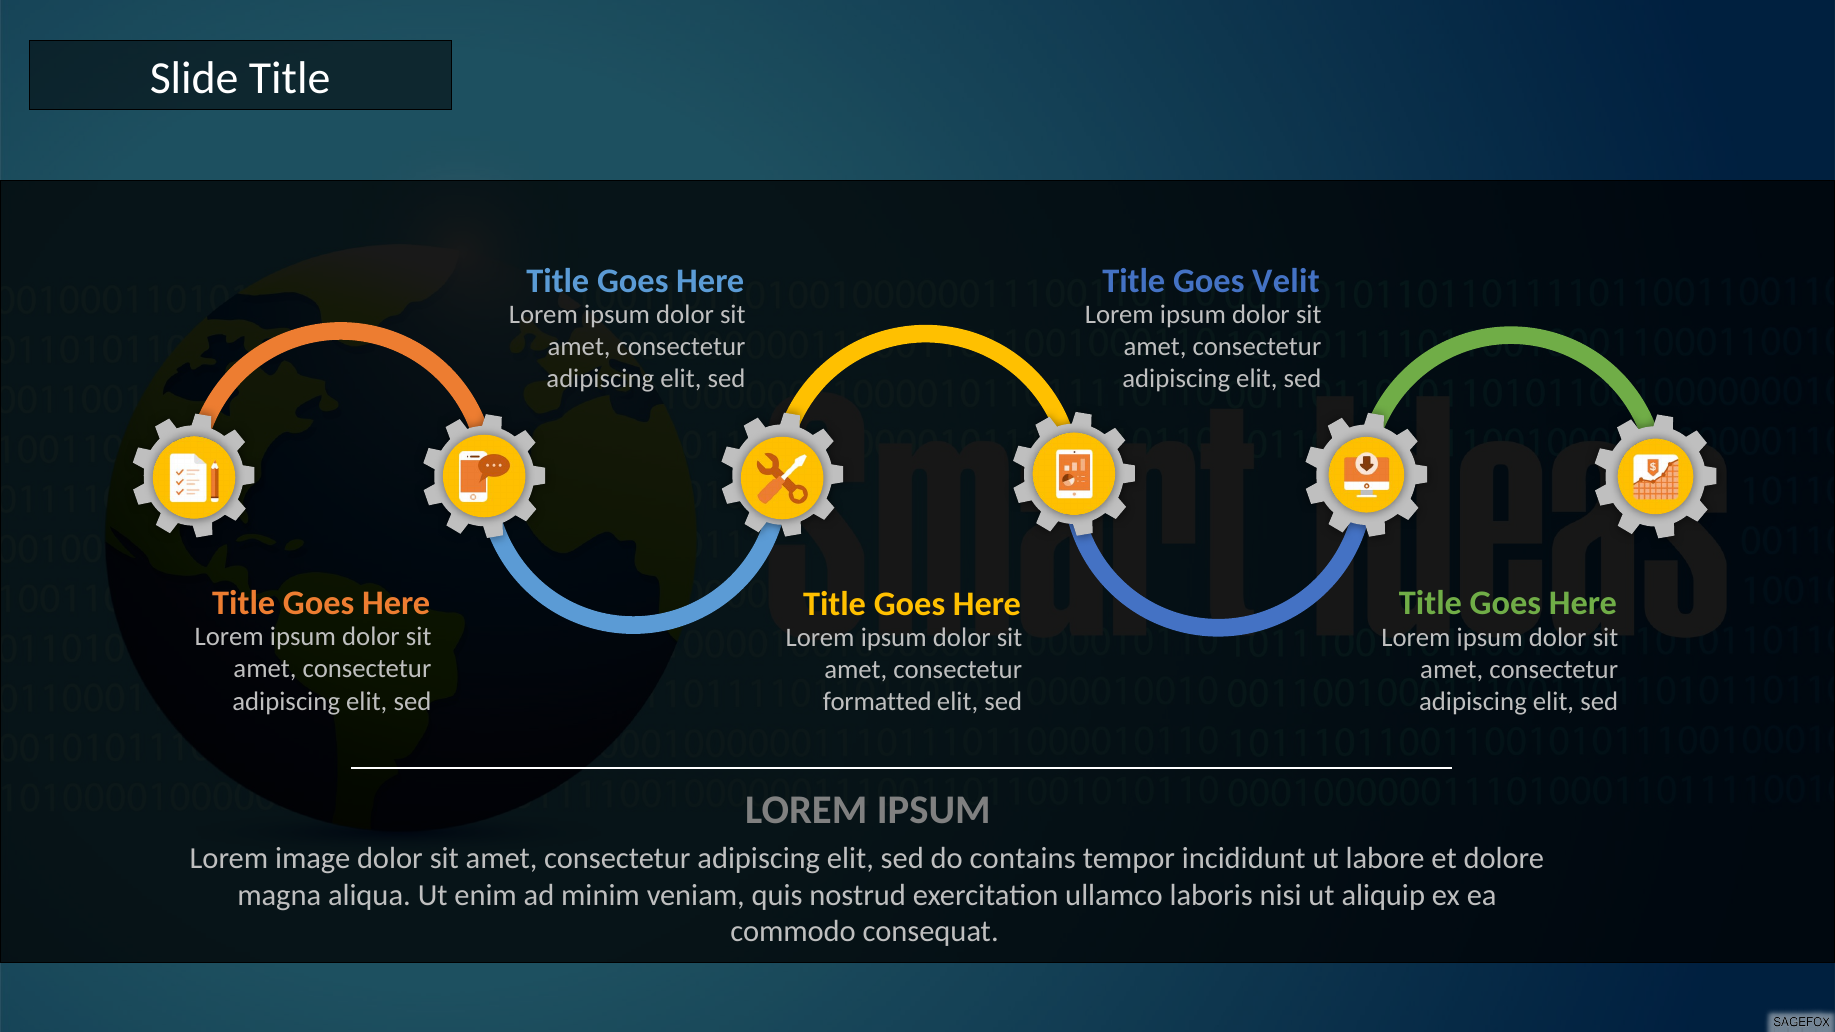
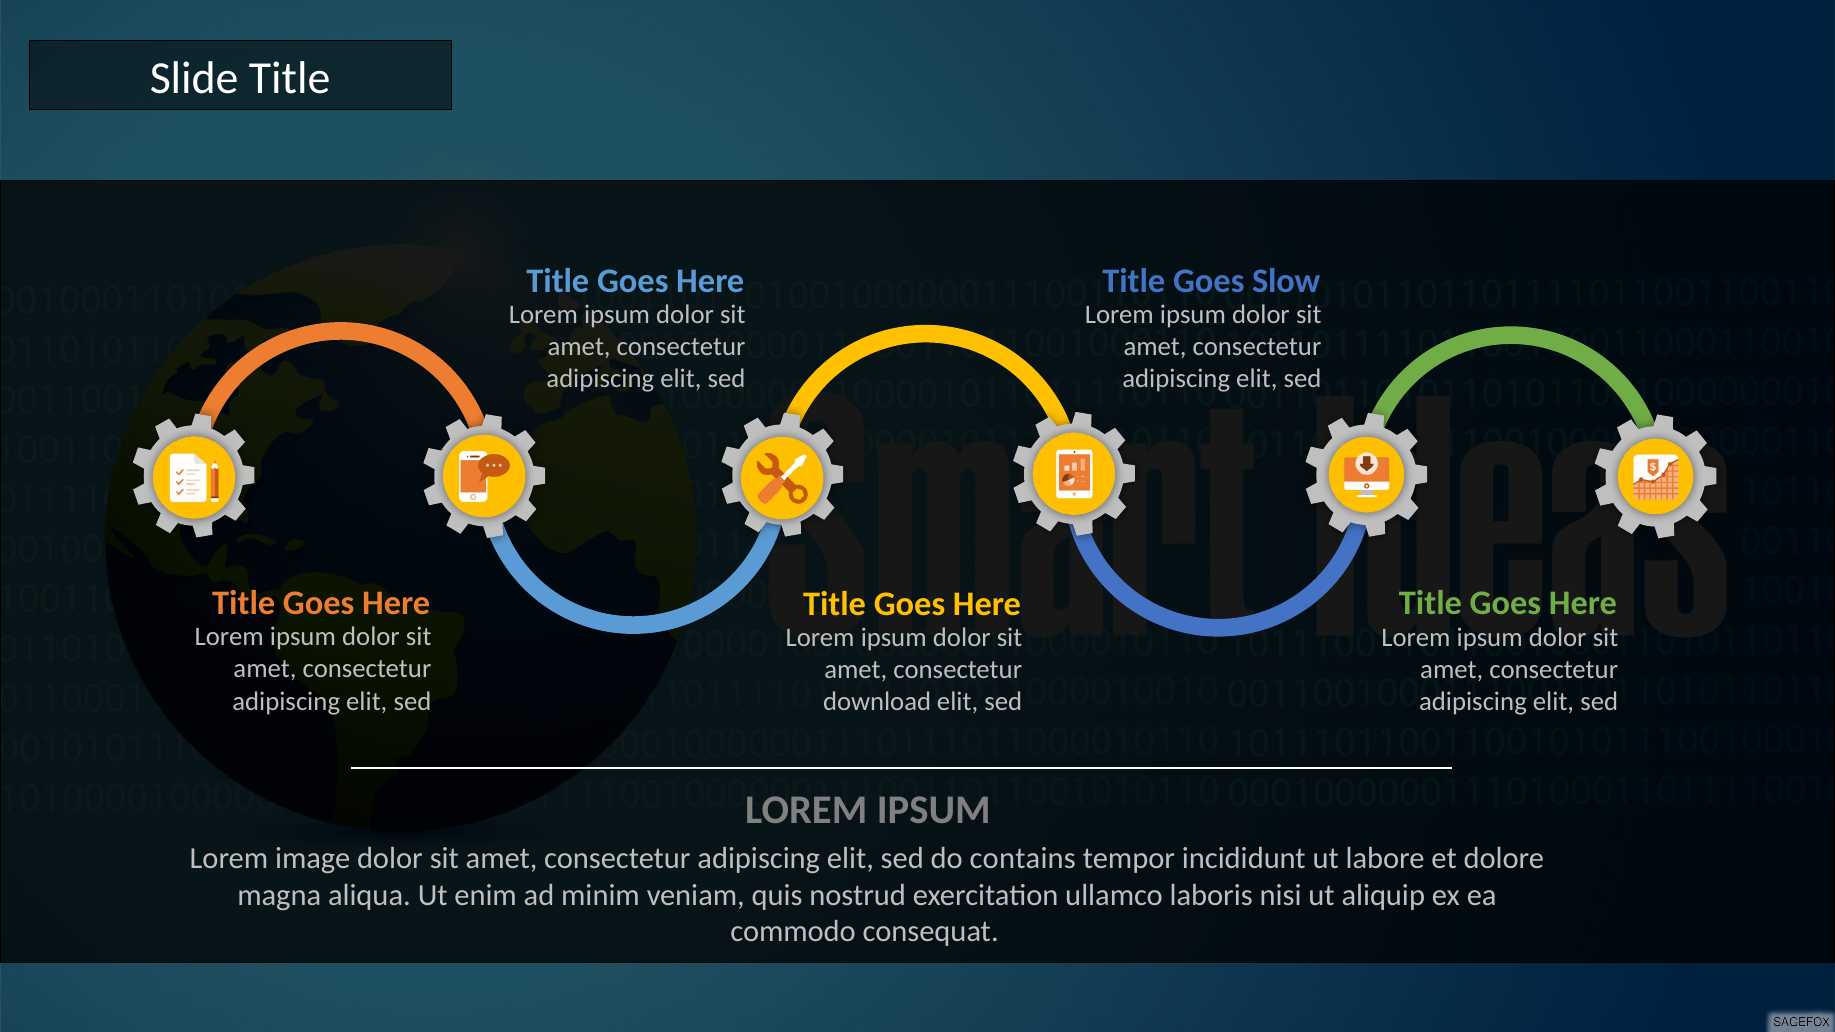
Velit: Velit -> Slow (1286, 281)
formatted: formatted -> download (877, 702)
